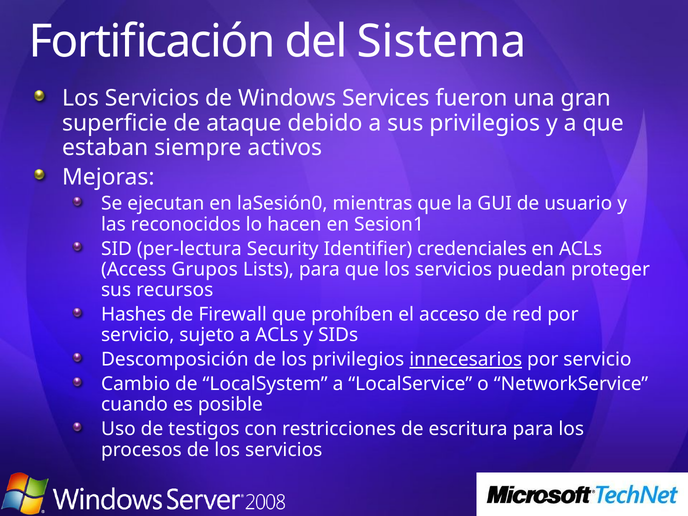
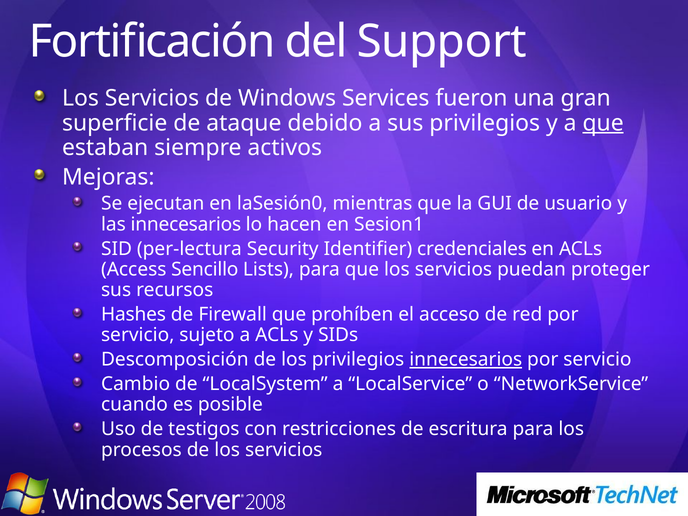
Sistema: Sistema -> Support (442, 42)
que underline: none -> present (603, 123)
las reconocidos: reconocidos -> innecesarios (186, 224)
Grupos: Grupos -> Sencillo (205, 269)
